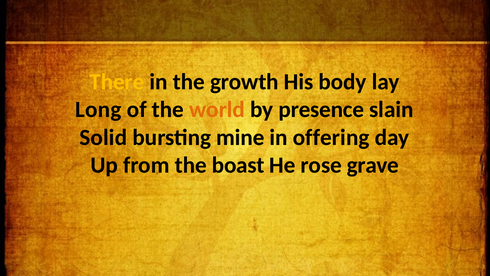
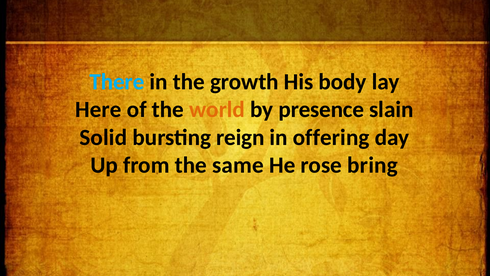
There colour: yellow -> light blue (117, 82)
Long: Long -> Here (98, 109)
mine: mine -> reign (240, 137)
boast: boast -> same (238, 165)
grave: grave -> bring (373, 165)
